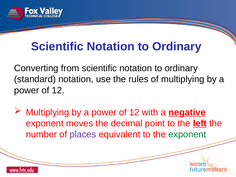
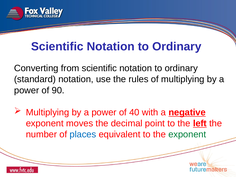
12: 12 -> 90 (58, 90)
12: 12 -> 40 (134, 112)
places colour: purple -> blue (83, 134)
